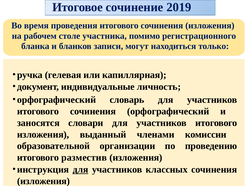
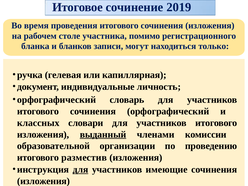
заносятся: заносятся -> классных (38, 123)
выданный underline: none -> present (103, 134)
классных: классных -> имеющие (167, 169)
